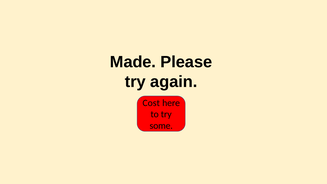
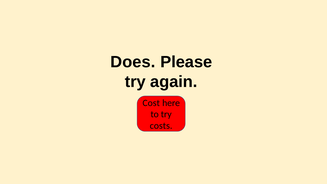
Made: Made -> Does (133, 62)
some: some -> costs (161, 126)
